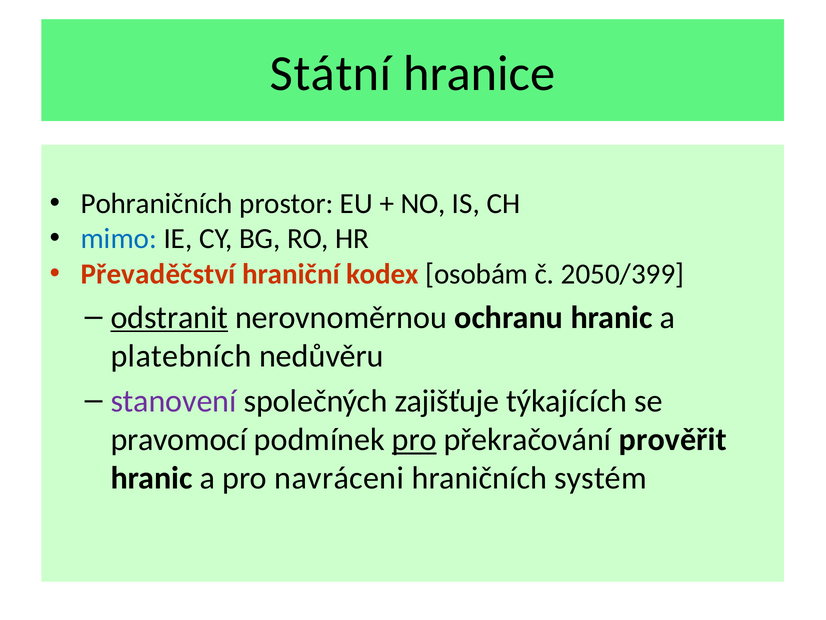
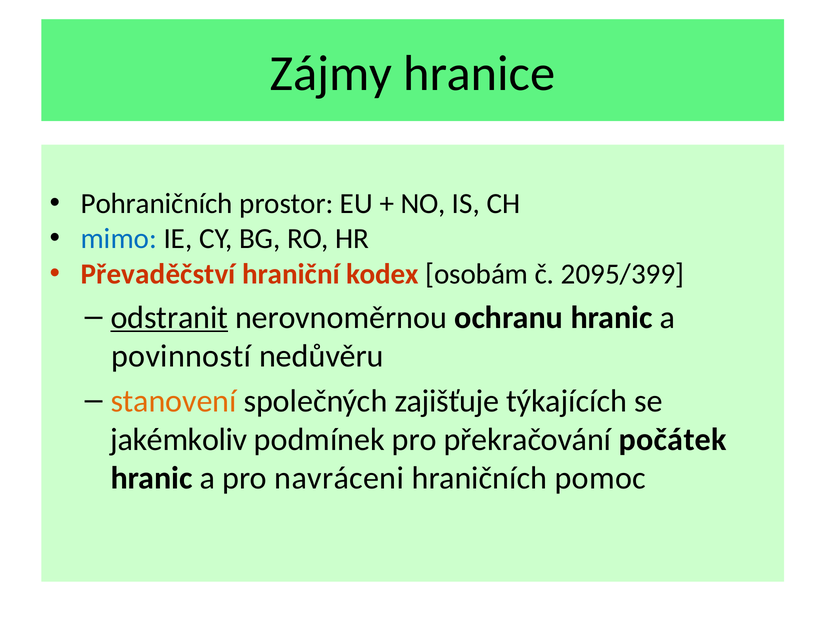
Státní: Státní -> Zájmy (331, 74)
2050/399: 2050/399 -> 2095/399 (623, 274)
platebních: platebních -> povinností (181, 356)
stanovení colour: purple -> orange (173, 401)
pravomocí: pravomocí -> jakémkoliv (179, 439)
pro underline: present -> none (414, 439)
prověřit: prověřit -> počátek (673, 439)
systém: systém -> pomoc (600, 478)
